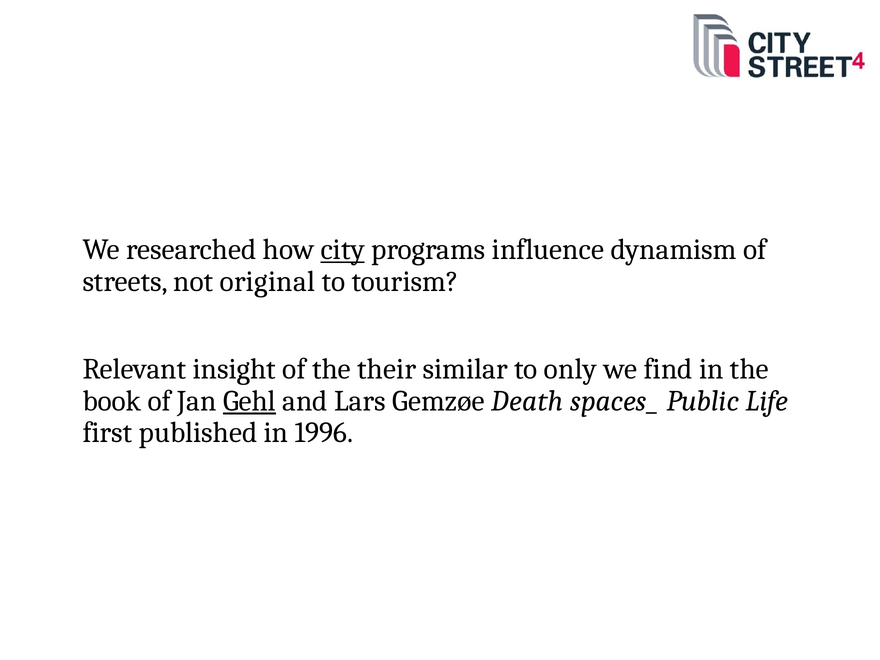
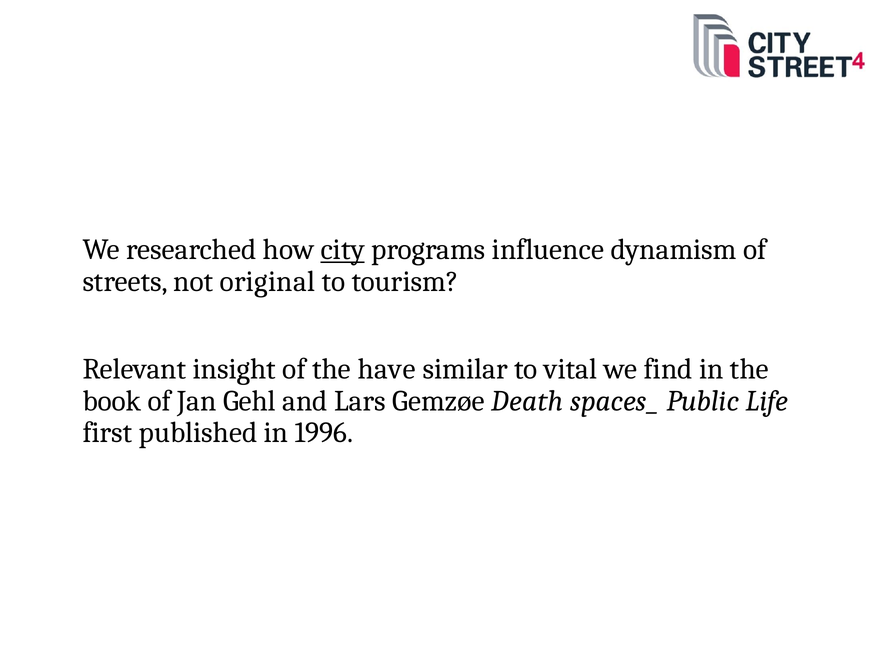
their: their -> have (387, 369)
only: only -> vital (571, 369)
Gehl underline: present -> none (249, 401)
